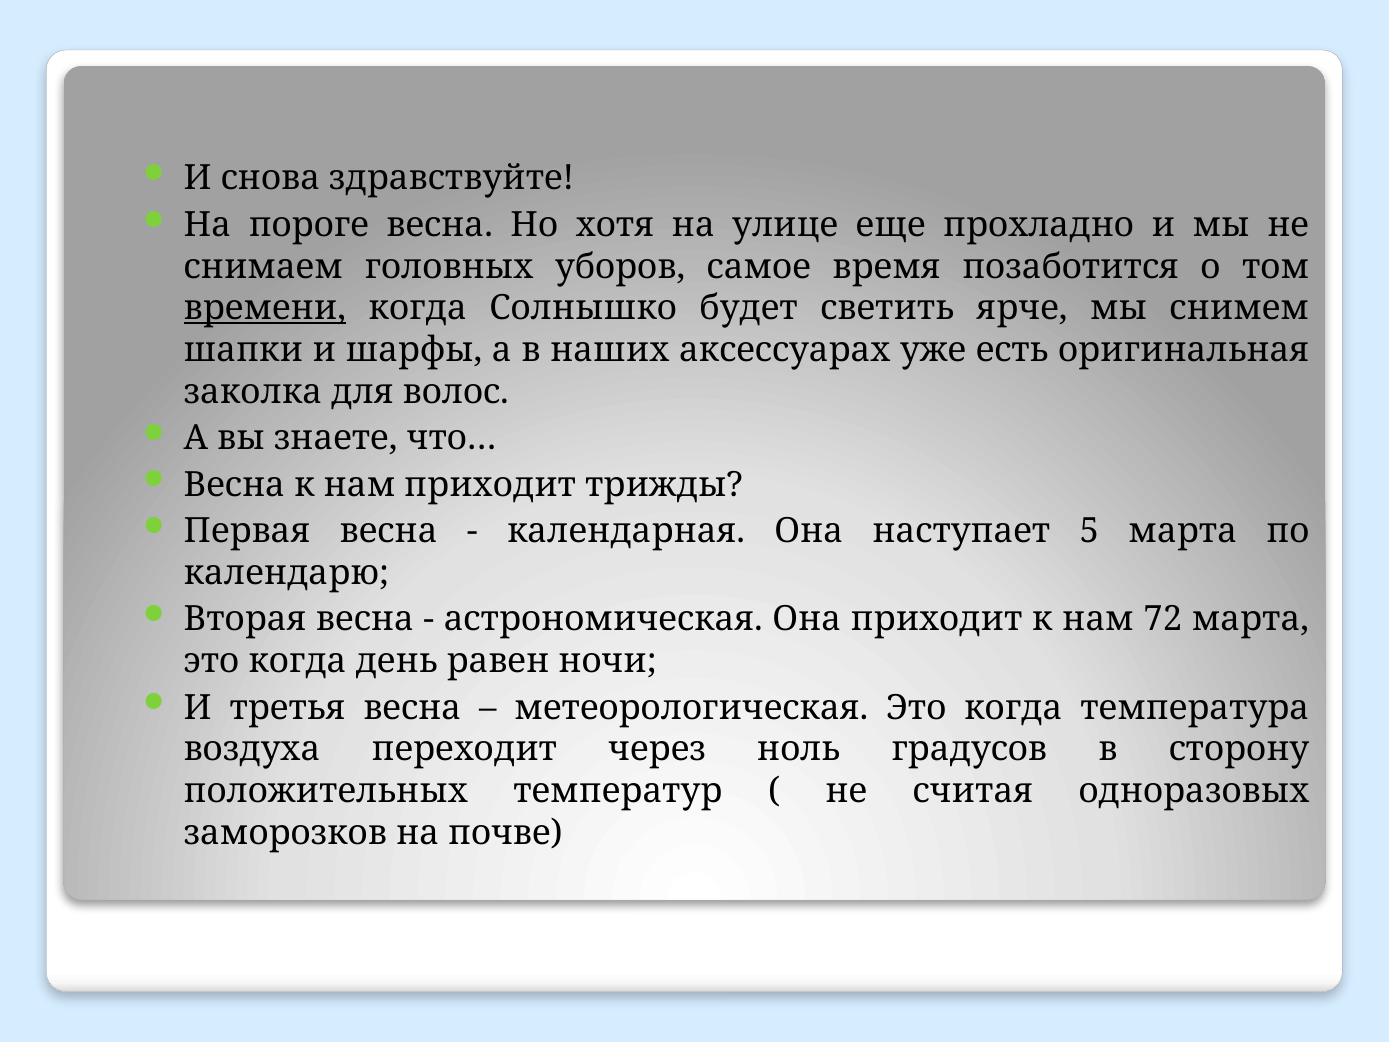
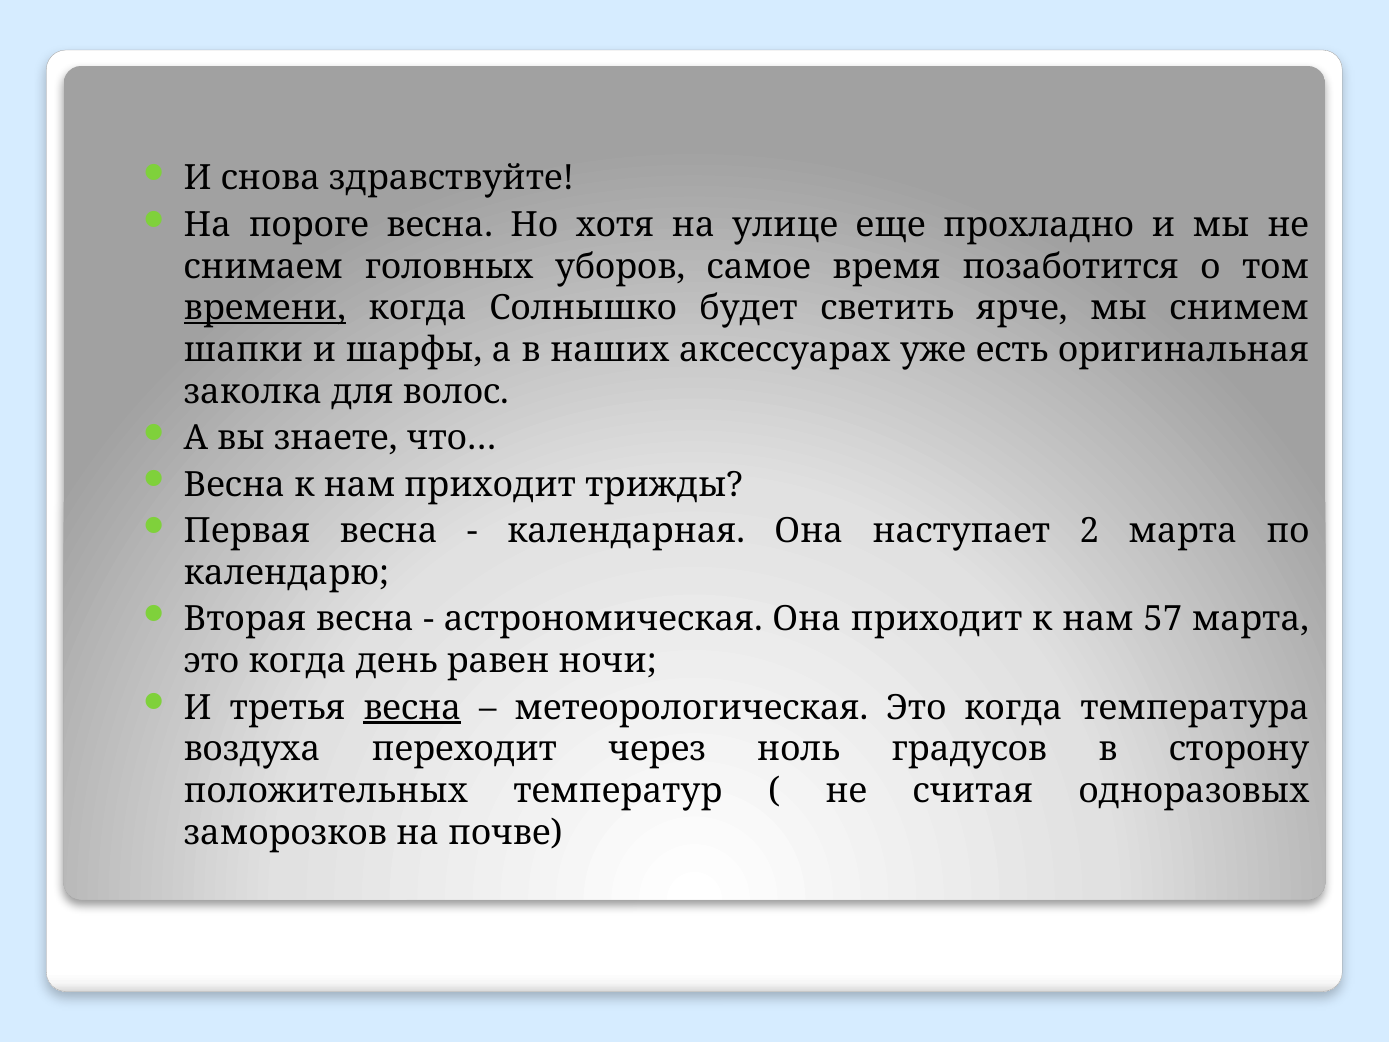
5: 5 -> 2 (1089, 531)
72: 72 -> 57 (1163, 619)
весна underline: none -> present (412, 707)
